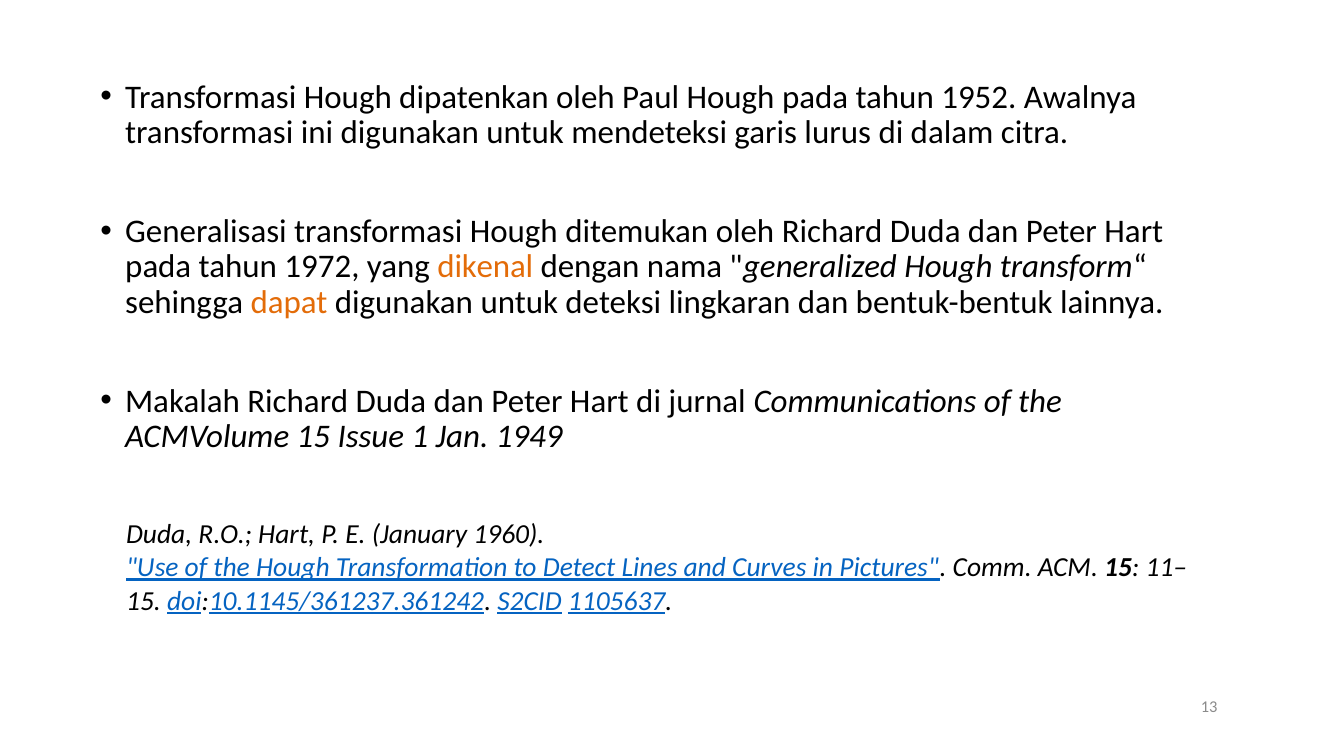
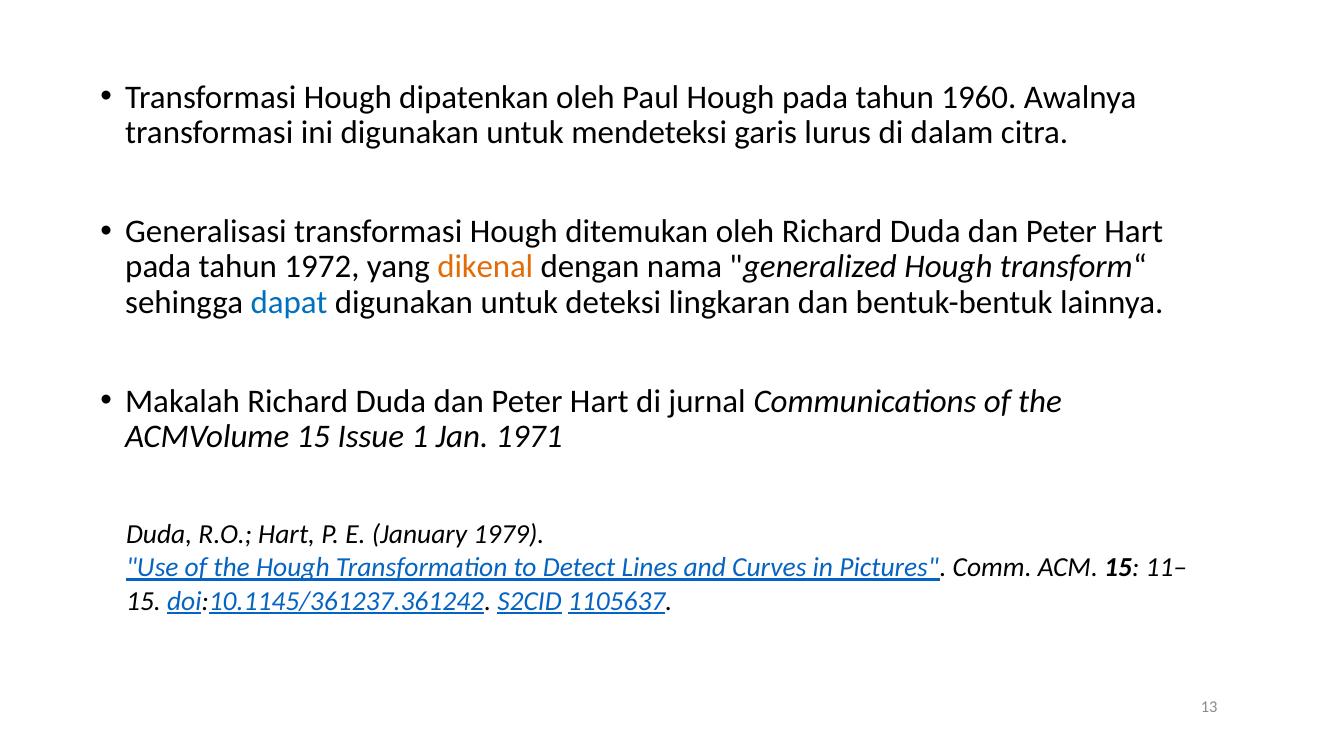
1952: 1952 -> 1960 (979, 97)
dapat colour: orange -> blue (289, 303)
1949: 1949 -> 1971 (529, 437)
1960: 1960 -> 1979 (509, 535)
